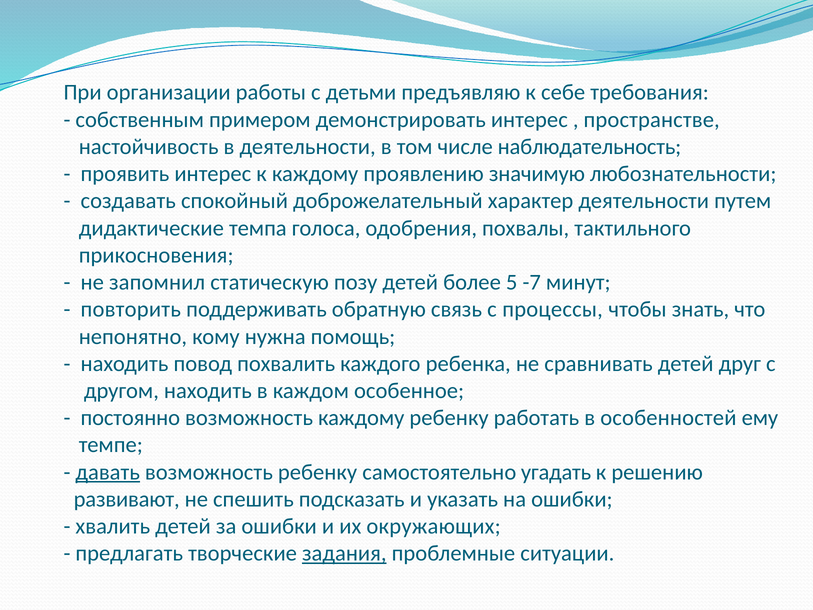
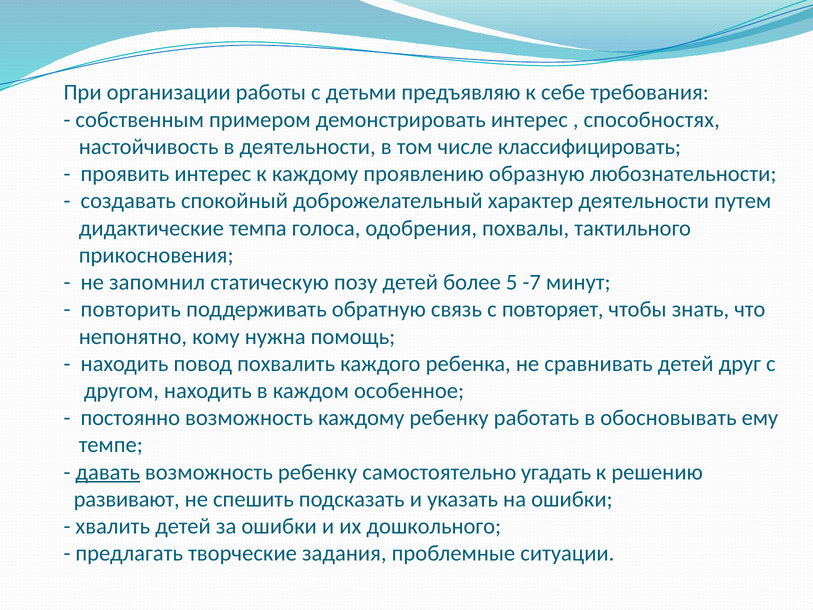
пространстве: пространстве -> способностях (652, 120)
наблюдательность: наблюдательность -> классифицировать (589, 147)
значимую: значимую -> образную (537, 174)
процессы: процессы -> повторяет (553, 309)
особенностей: особенностей -> обосновывать (668, 418)
окружающих: окружающих -> дошкольного (434, 526)
задания underline: present -> none (344, 553)
